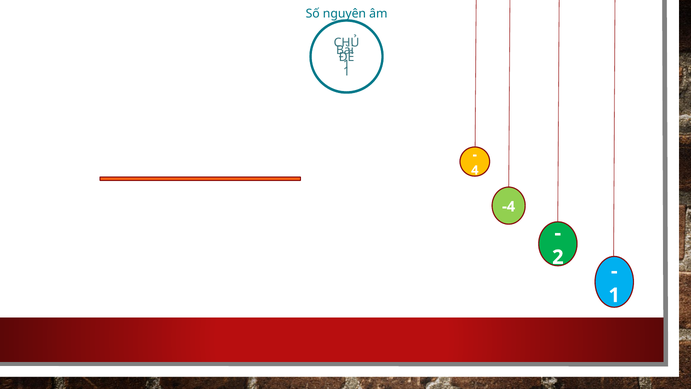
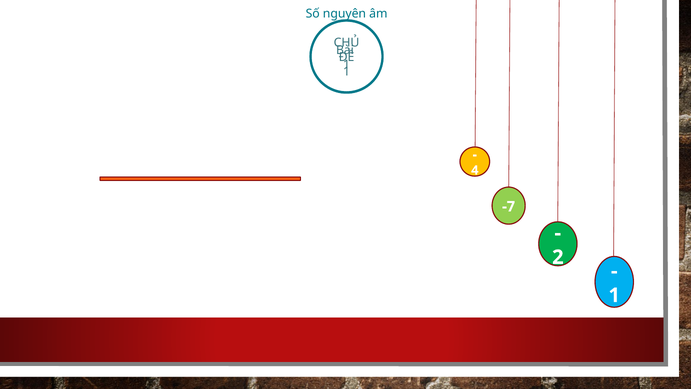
-4: -4 -> -7 (509, 206)
